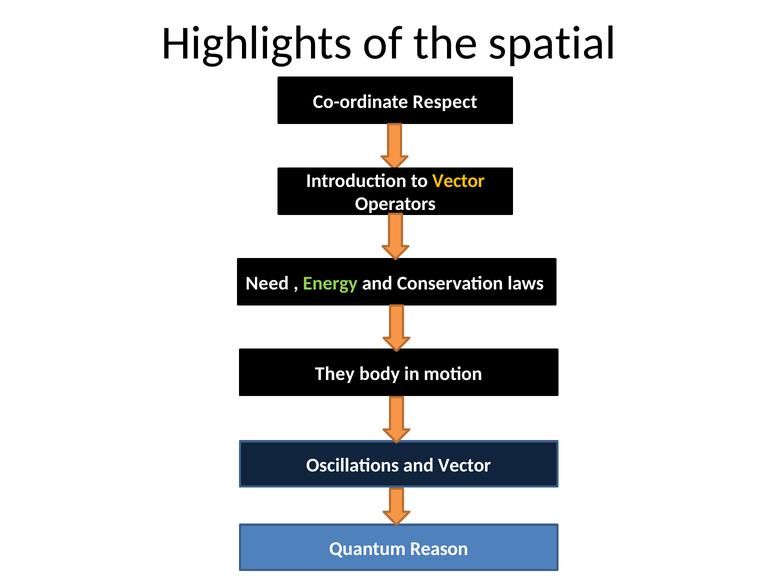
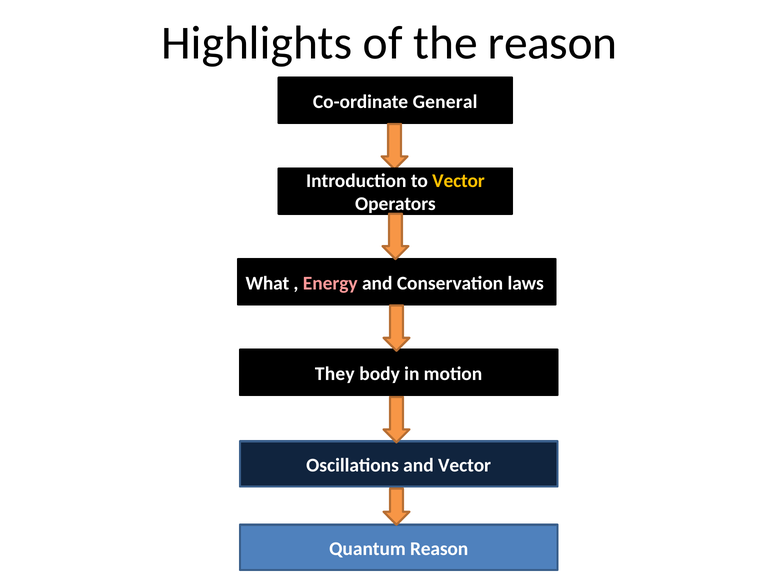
the spatial: spatial -> reason (553, 43)
Respect: Respect -> General (445, 102)
Need: Need -> What (267, 283)
Energy colour: light green -> pink (330, 283)
